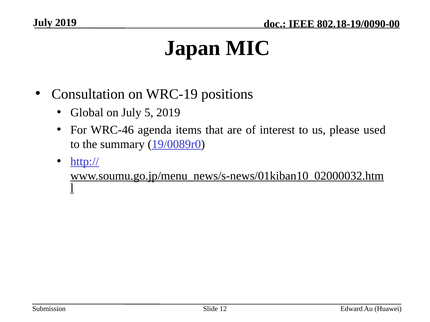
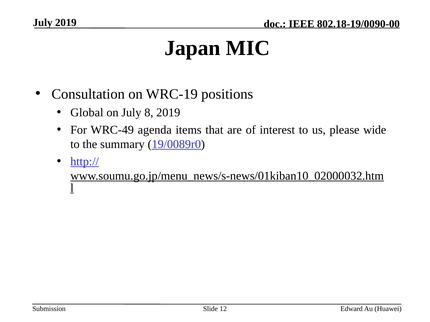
5: 5 -> 8 (149, 113)
WRC-46: WRC-46 -> WRC-49 (112, 130)
used: used -> wide (375, 130)
